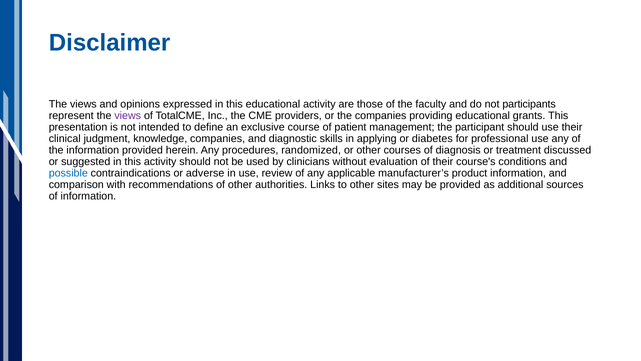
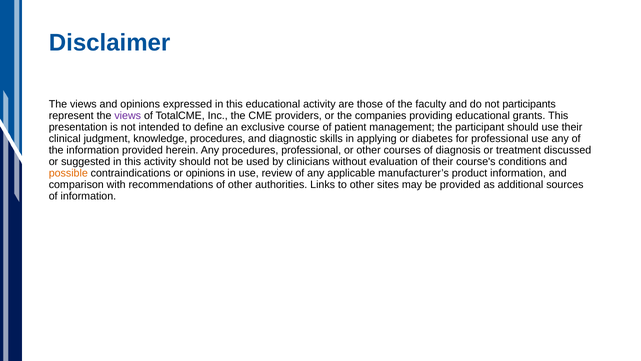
knowledge companies: companies -> procedures (218, 139)
procedures randomized: randomized -> professional (311, 150)
possible colour: blue -> orange (68, 173)
or adverse: adverse -> opinions (205, 173)
